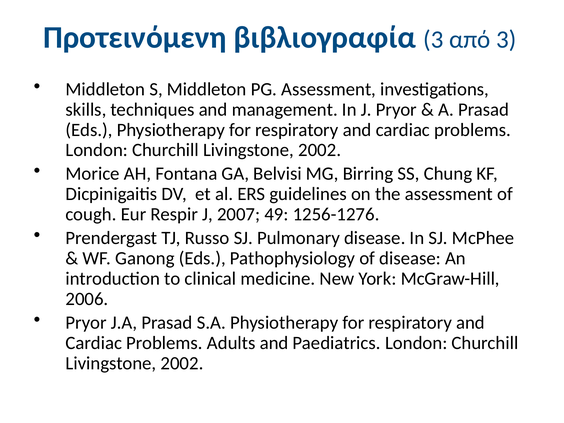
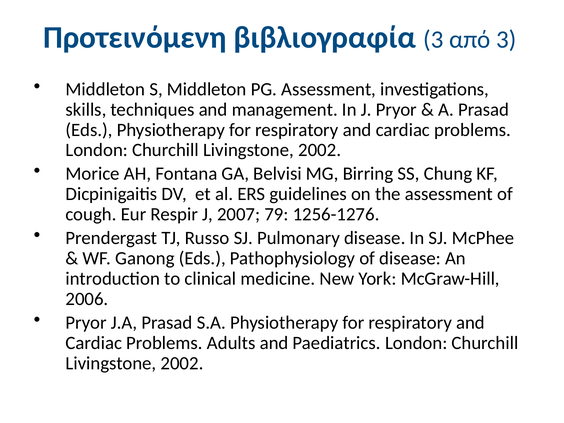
49: 49 -> 79 (276, 214)
